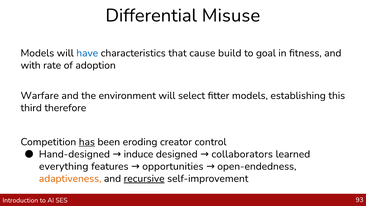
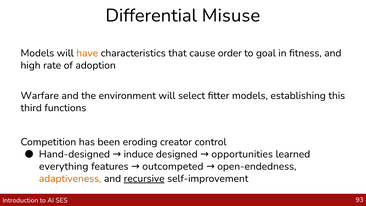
have colour: blue -> orange (87, 53)
build: build -> order (230, 53)
with: with -> high (31, 65)
therefore: therefore -> functions (65, 108)
has underline: present -> none (87, 142)
collaborators: collaborators -> opportunities (242, 154)
opportunities: opportunities -> outcompeted (173, 166)
